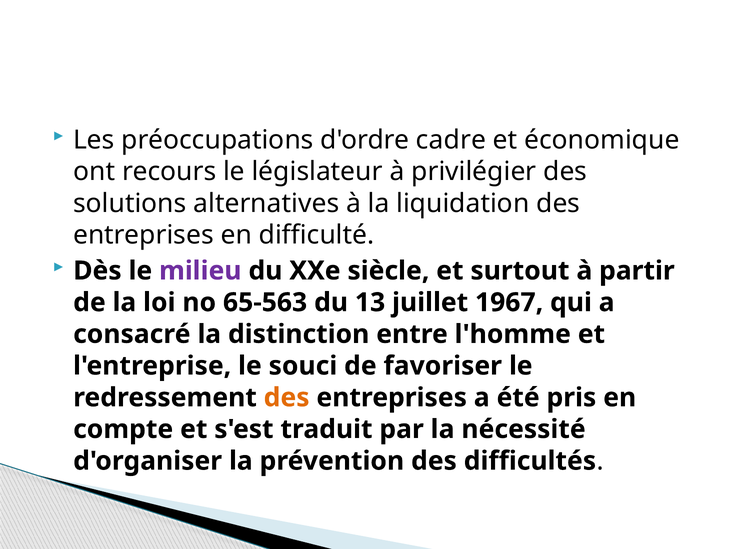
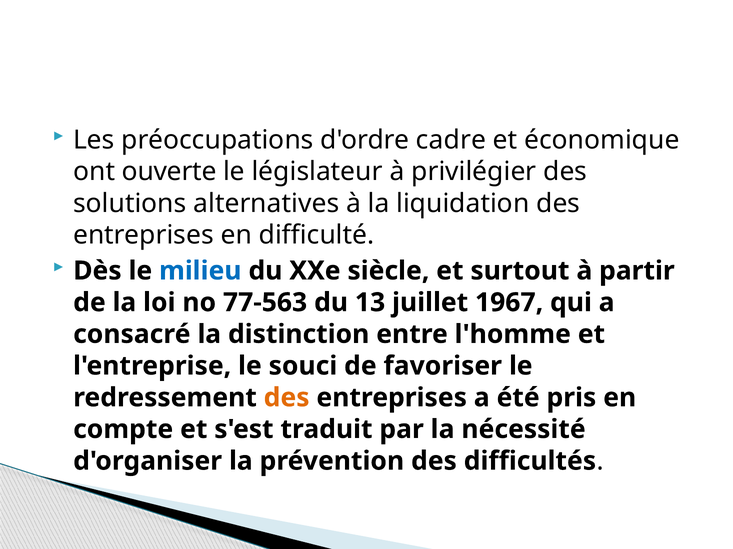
recours: recours -> ouverte (169, 172)
milieu colour: purple -> blue (200, 271)
65-563: 65-563 -> 77-563 (265, 303)
